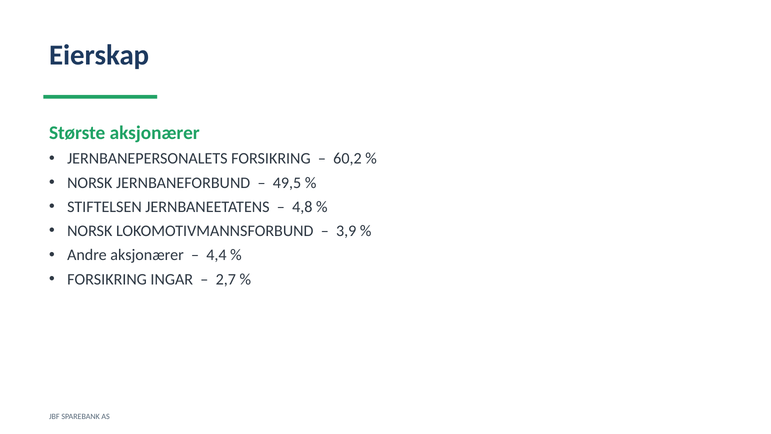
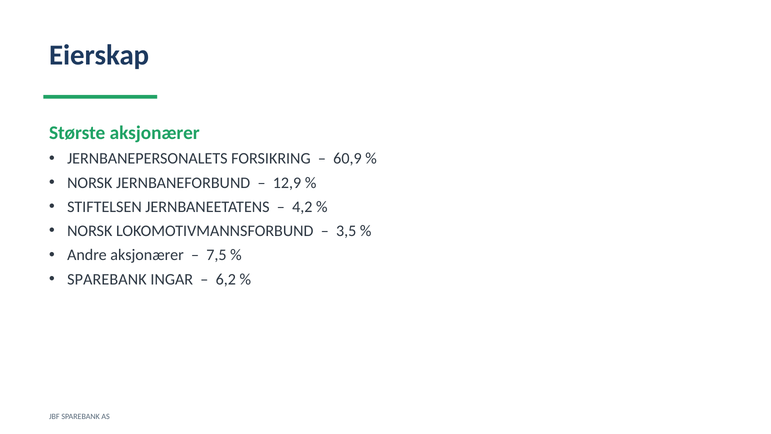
60,2: 60,2 -> 60,9 (347, 159)
49,5: 49,5 -> 12,9 (287, 183)
4,8: 4,8 -> 4,2 (302, 207)
3,9: 3,9 -> 3,5 (346, 231)
4,4: 4,4 -> 7,5 (216, 255)
FORSIKRING: FORSIKRING -> SPAREBANK (107, 279)
2,7: 2,7 -> 6,2 (226, 279)
